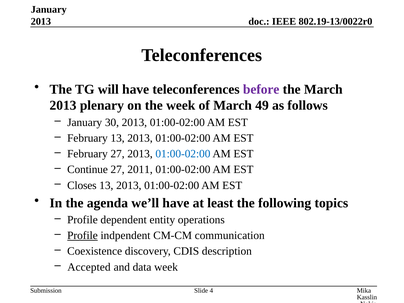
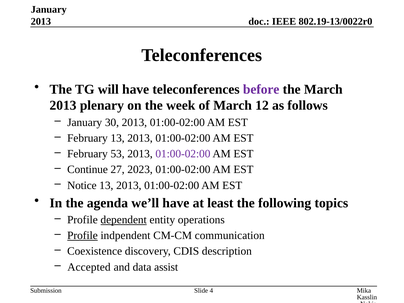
49: 49 -> 12 (262, 106)
February 27: 27 -> 53 (118, 154)
01:00-02:00 colour: blue -> purple (183, 154)
2011: 2011 -> 2023 (140, 170)
Closes: Closes -> Notice (82, 185)
dependent underline: none -> present (124, 220)
data week: week -> assist (166, 267)
